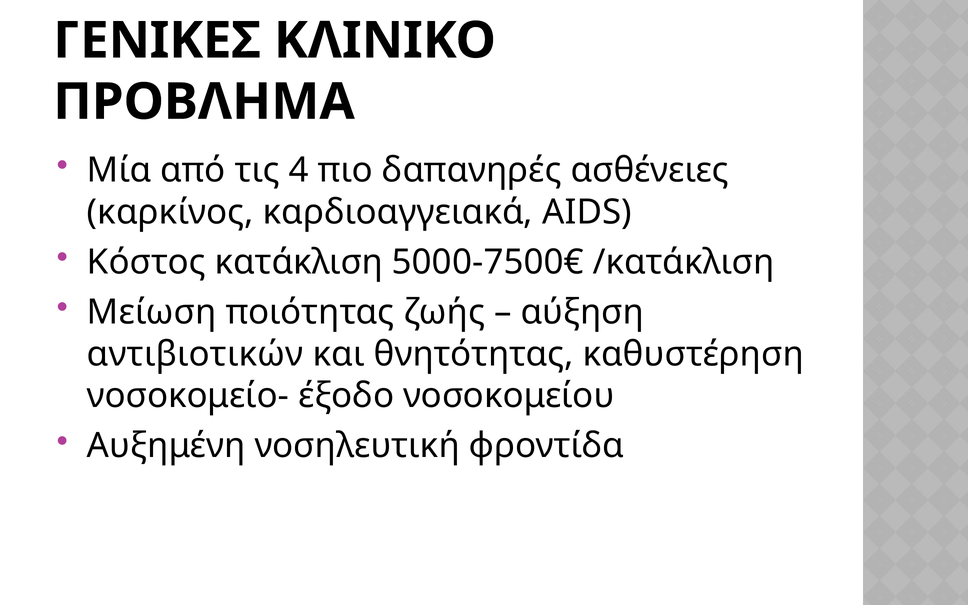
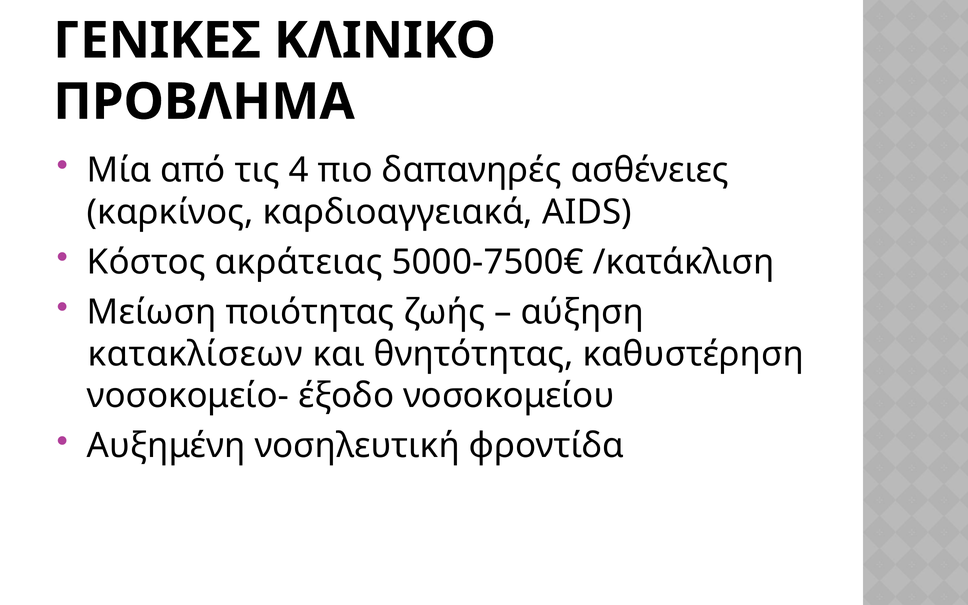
κατάκλιση: κατάκλιση -> ακράτειας (299, 262)
αντιβιοτικών: αντιβιοτικών -> κατακλίσεων (195, 354)
